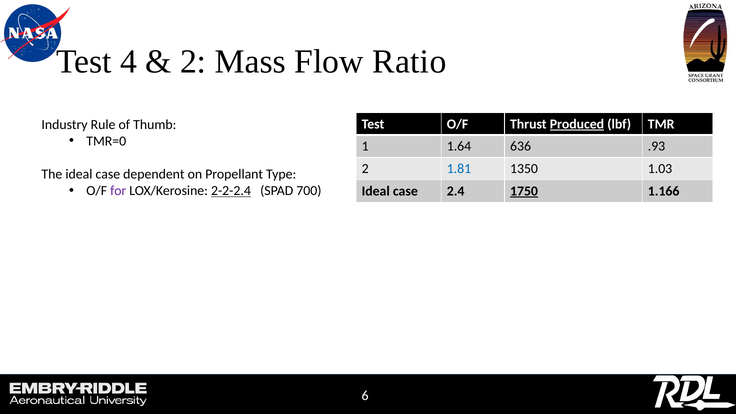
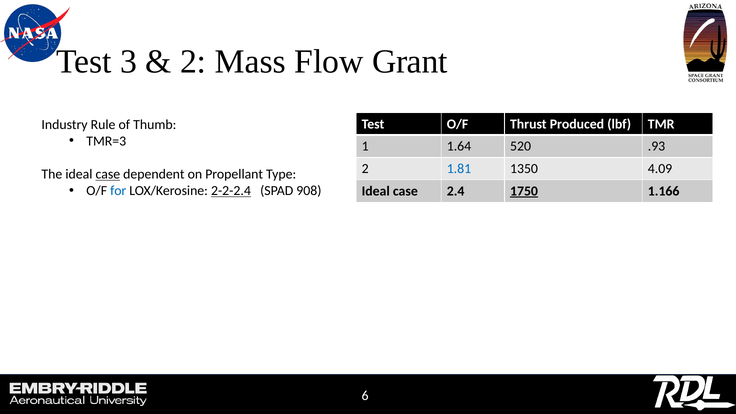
4: 4 -> 3 (129, 62)
Ratio: Ratio -> Grant (410, 62)
Produced underline: present -> none (577, 124)
TMR=0: TMR=0 -> TMR=3 (106, 141)
636: 636 -> 520 (521, 146)
1.03: 1.03 -> 4.09 (660, 169)
case underline: none -> present (108, 174)
for colour: purple -> blue (118, 191)
700: 700 -> 908 (309, 191)
